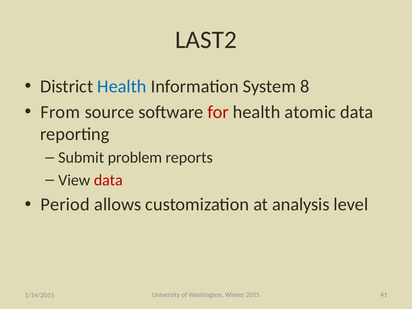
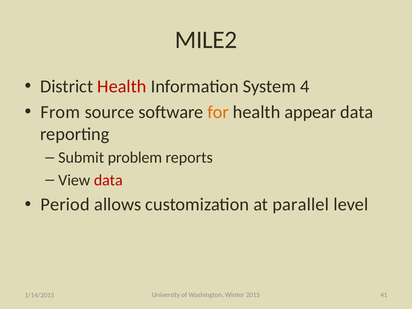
LAST2: LAST2 -> MILE2 (206, 40)
Health colour: blue -> red (122, 86)
8: 8 -> 4 (305, 86)
for colour: red -> orange (218, 112)
atomic: atomic -> appear (310, 112)
analysis: analysis -> parallel (301, 205)
